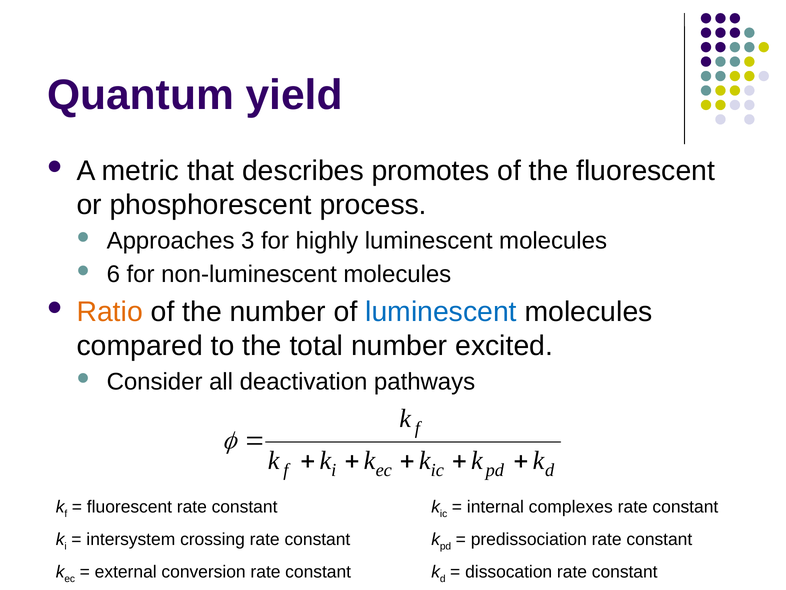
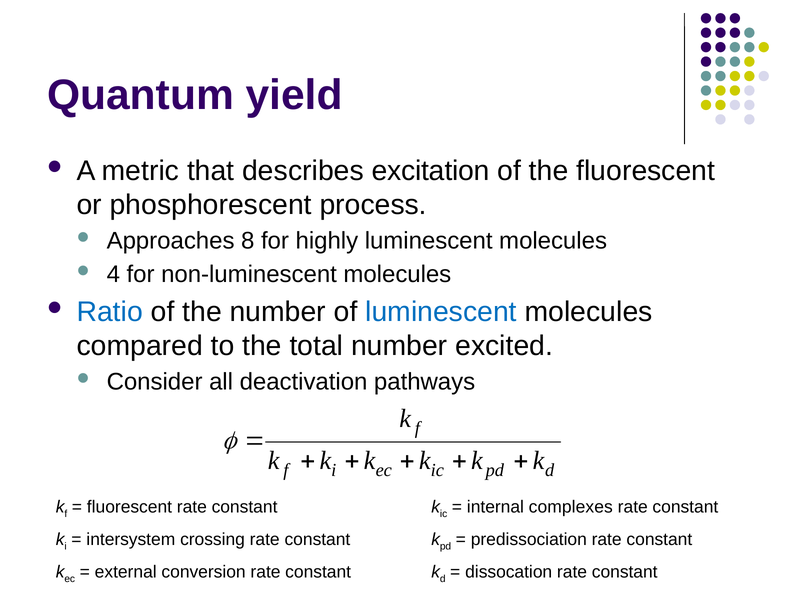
promotes: promotes -> excitation (431, 171)
3: 3 -> 8 (248, 241)
6: 6 -> 4 (113, 274)
Ratio colour: orange -> blue (110, 312)
